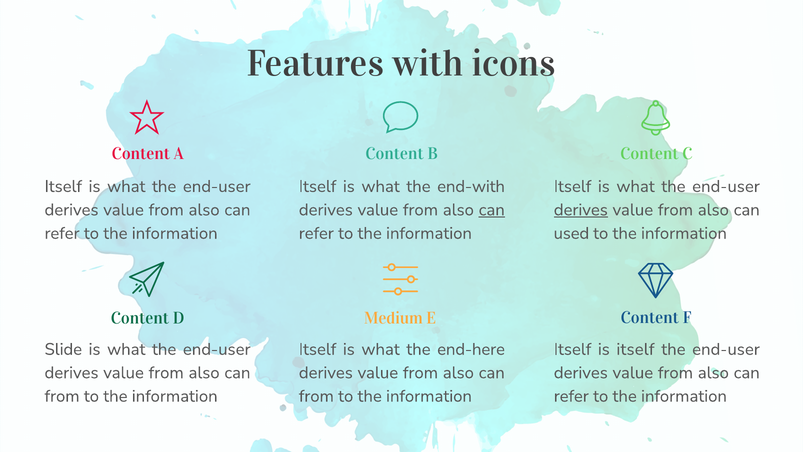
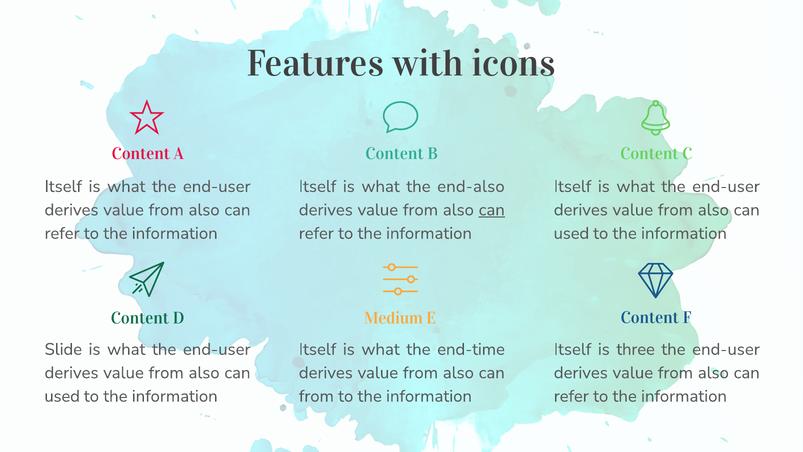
end-with: end-with -> end-also (471, 186)
derives underline: present -> none (581, 210)
end-here: end-here -> end-time (471, 349)
is itself: itself -> three (636, 349)
from: from -> used (62, 396)
